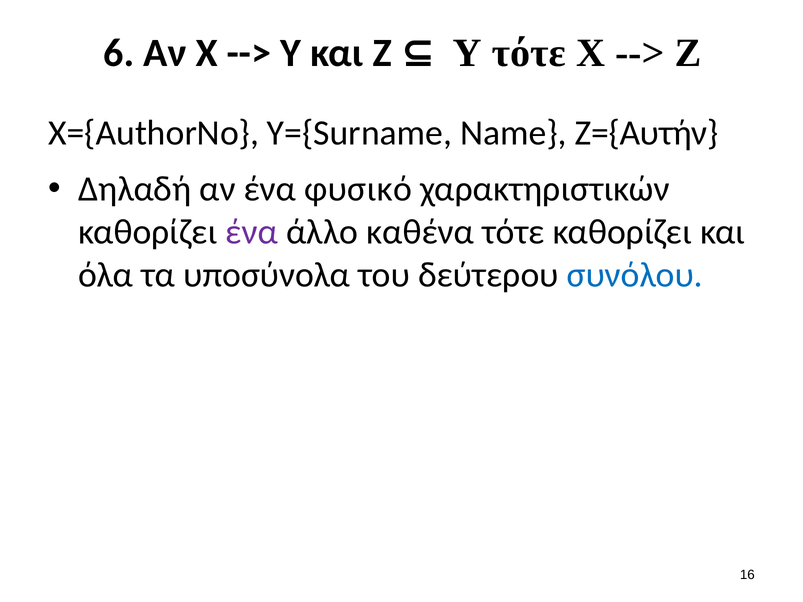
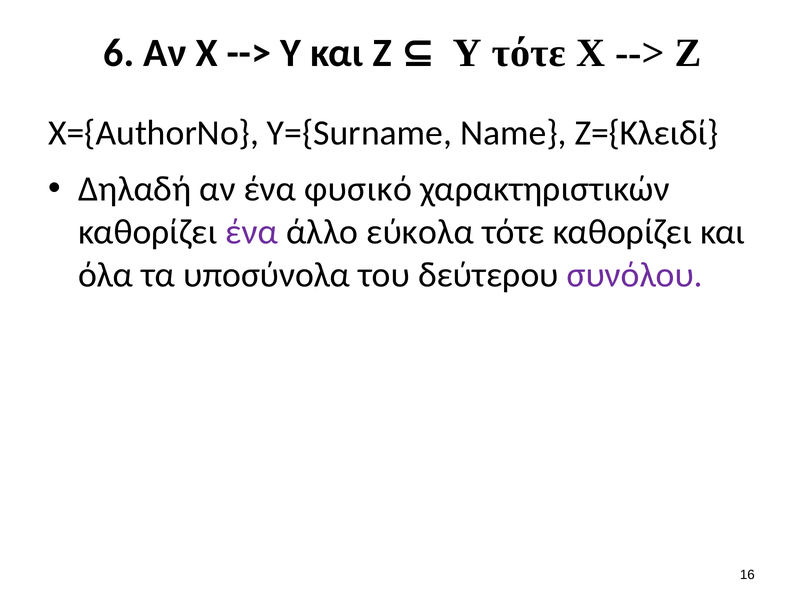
Z={Αυτήν: Z={Αυτήν -> Z={Κλειδί (647, 133)
καθένα: καθένα -> εύκολα (420, 232)
συνόλου colour: blue -> purple (635, 275)
